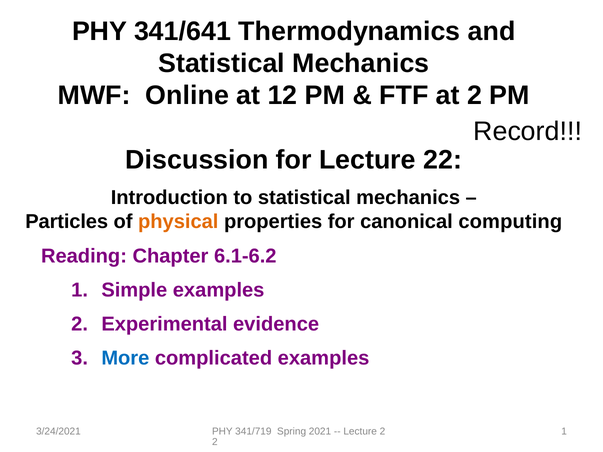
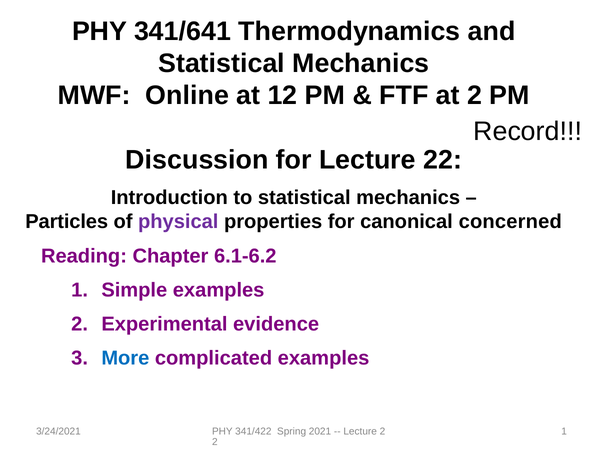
physical colour: orange -> purple (178, 222)
computing: computing -> concerned (510, 222)
341/719: 341/719 -> 341/422 (253, 432)
